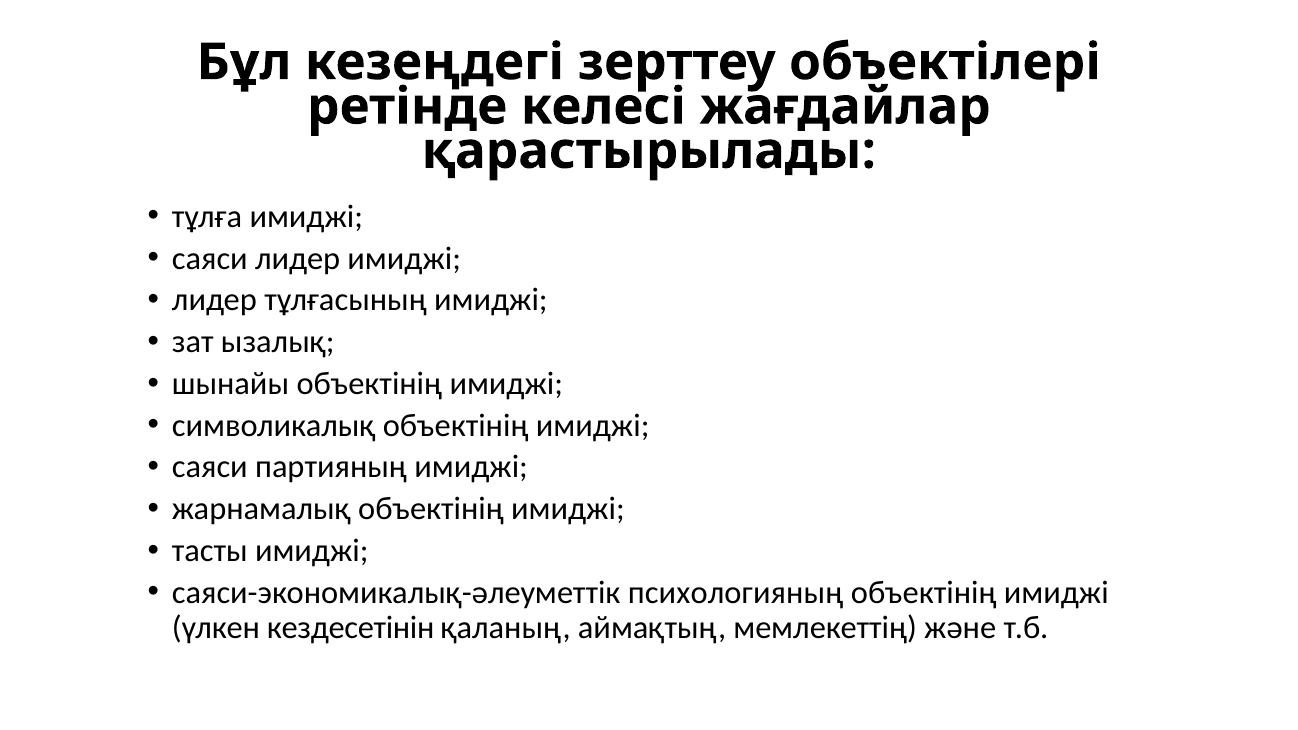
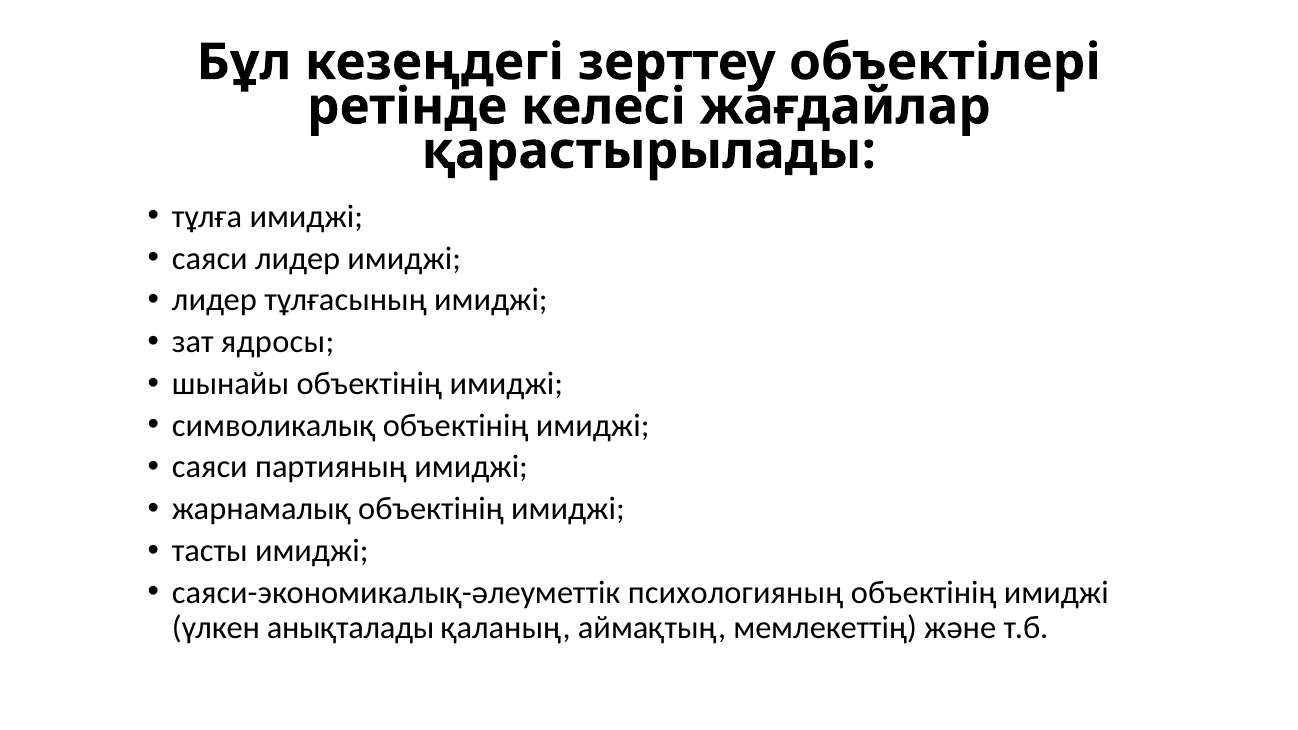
ызалық: ызалық -> ядросы (278, 342)
кездесетінін: кездесетінін -> анықталады (351, 628)
